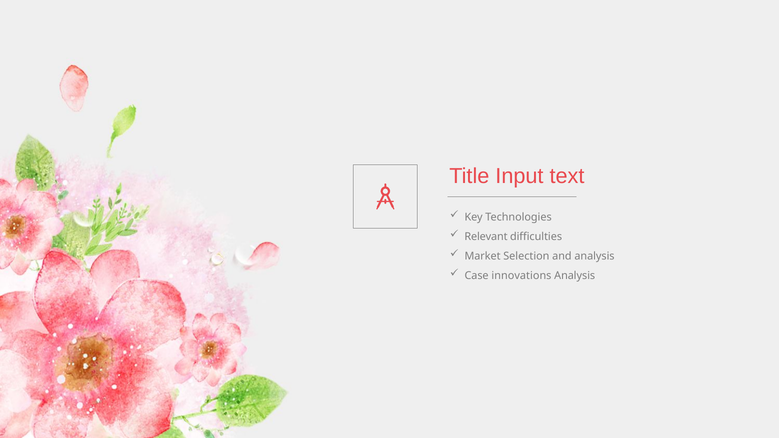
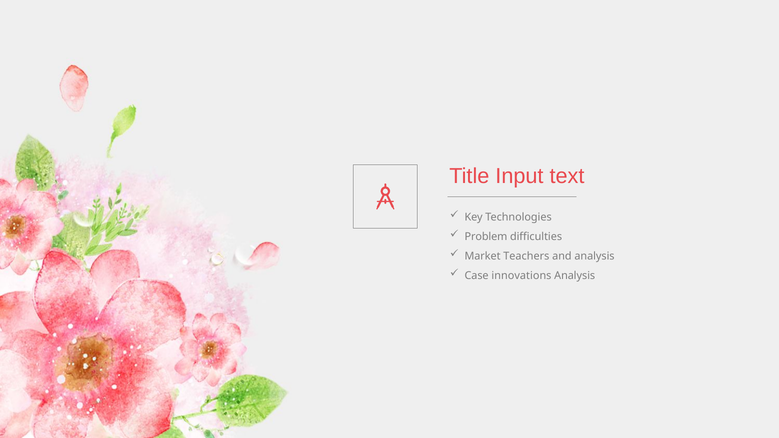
Relevant: Relevant -> Problem (486, 237)
Selection: Selection -> Teachers (526, 256)
